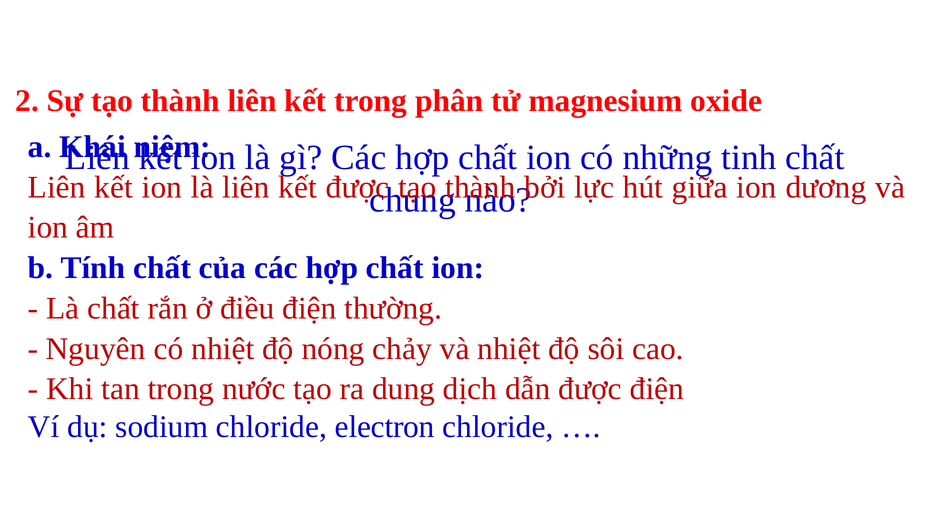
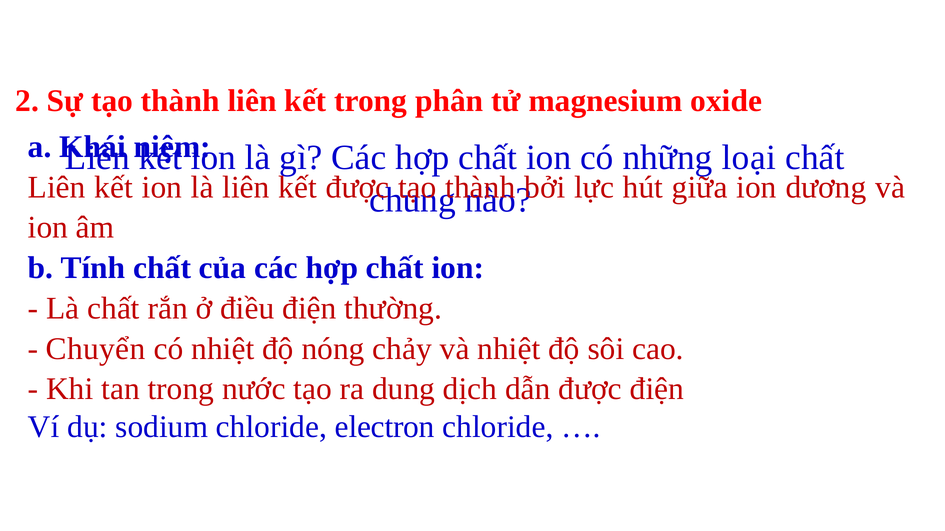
tinh: tinh -> loại (749, 158)
Nguyên: Nguyên -> Chuyển (96, 349)
